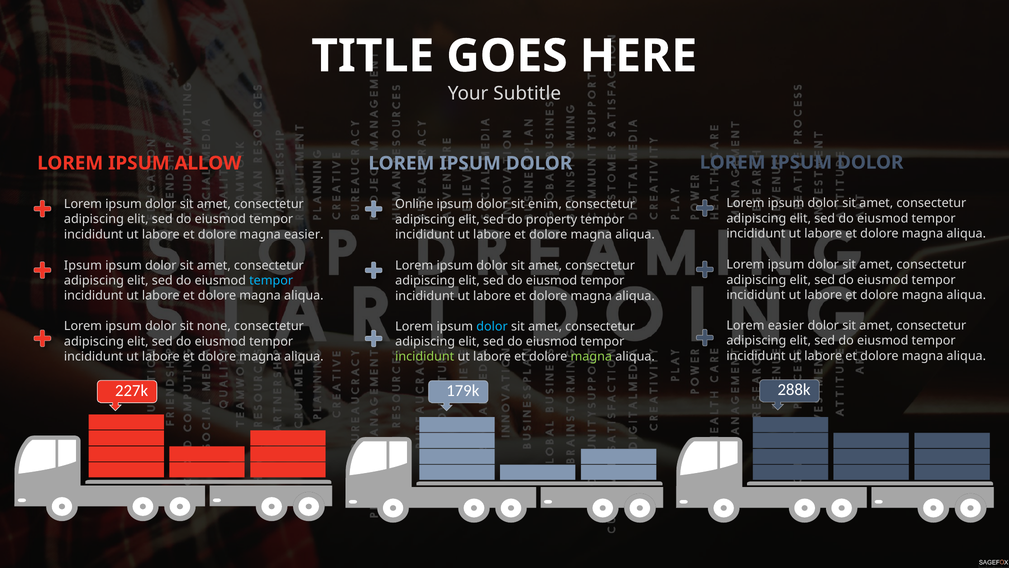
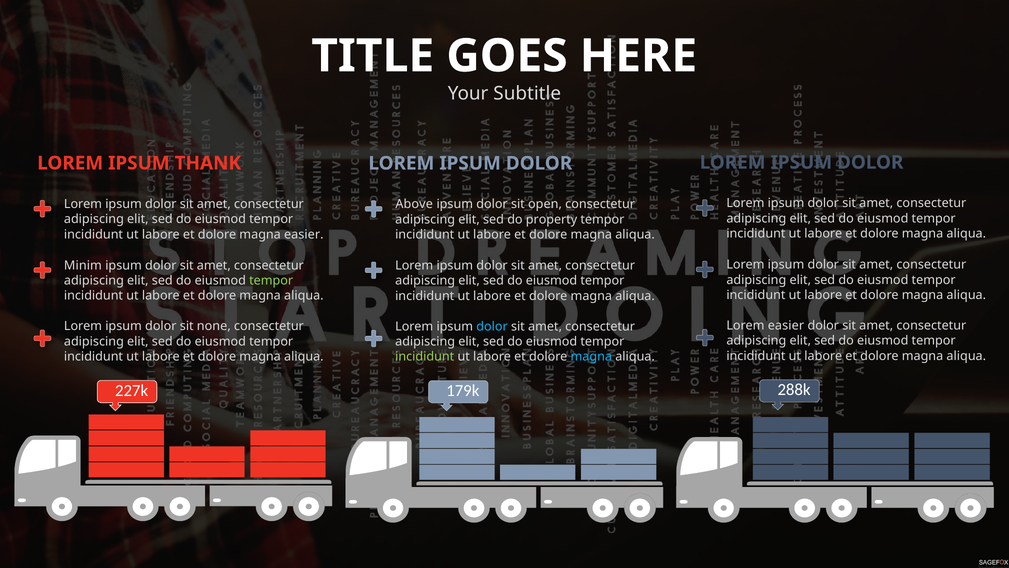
ALLOW: ALLOW -> THANK (208, 163)
Online: Online -> Above (414, 204)
enim: enim -> open (545, 204)
Ipsum: Ipsum -> Minim (83, 265)
tempor colour: light blue -> light green (271, 280)
magna colour: light green -> light blue (591, 356)
